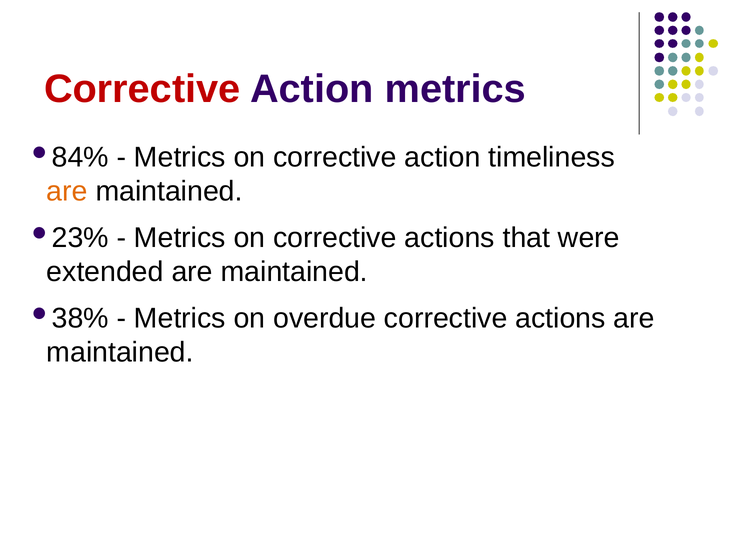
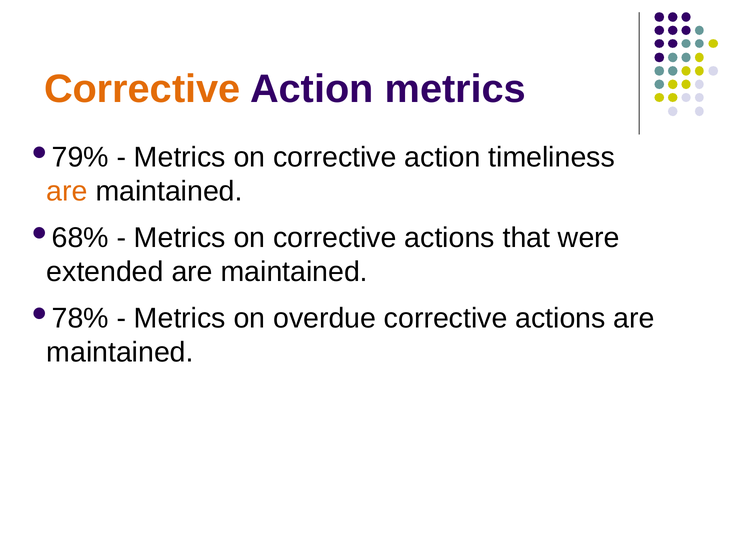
Corrective colour: red -> orange (142, 89)
84%: 84% -> 79% (80, 157)
23%: 23% -> 68% (80, 238)
38%: 38% -> 78% (80, 319)
